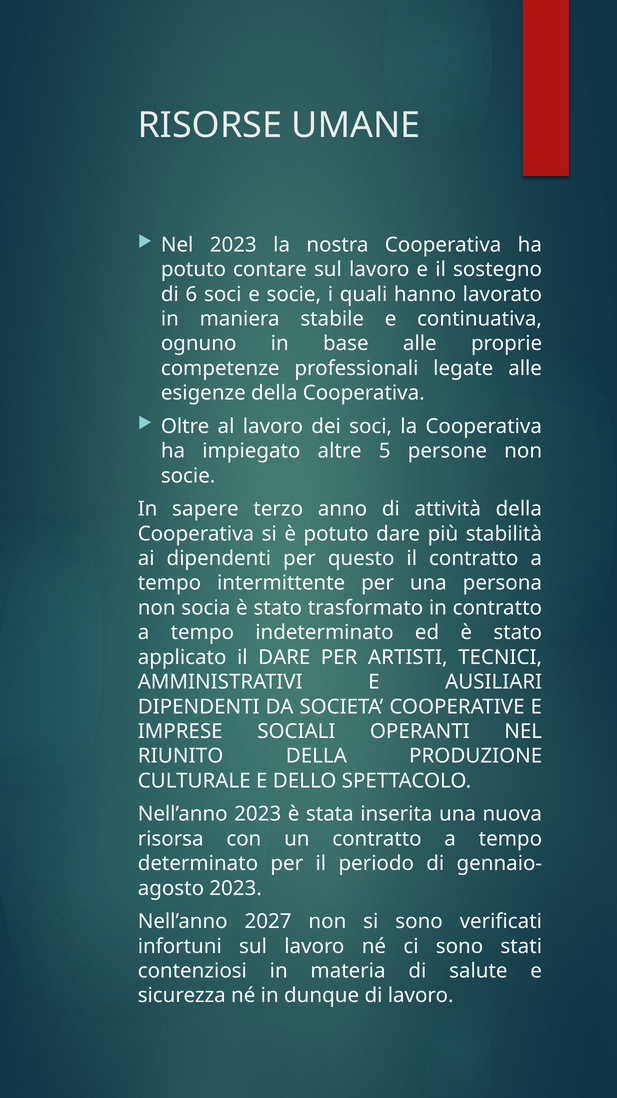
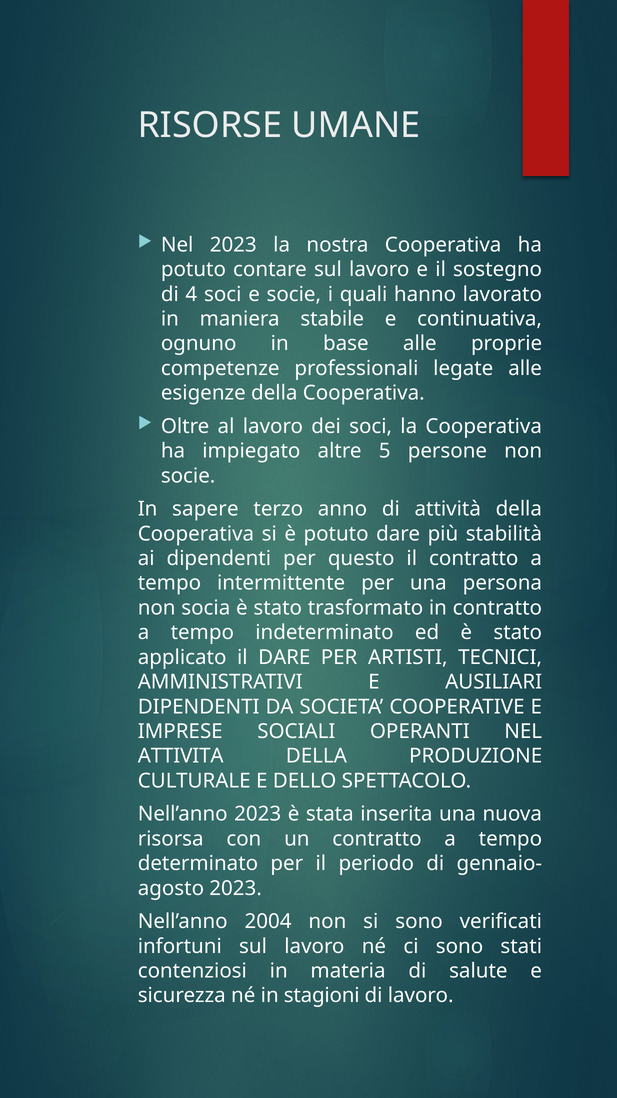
6: 6 -> 4 (191, 294)
RIUNITO: RIUNITO -> ATTIVITA (181, 755)
2027: 2027 -> 2004 (268, 921)
dunque: dunque -> stagioni (322, 995)
